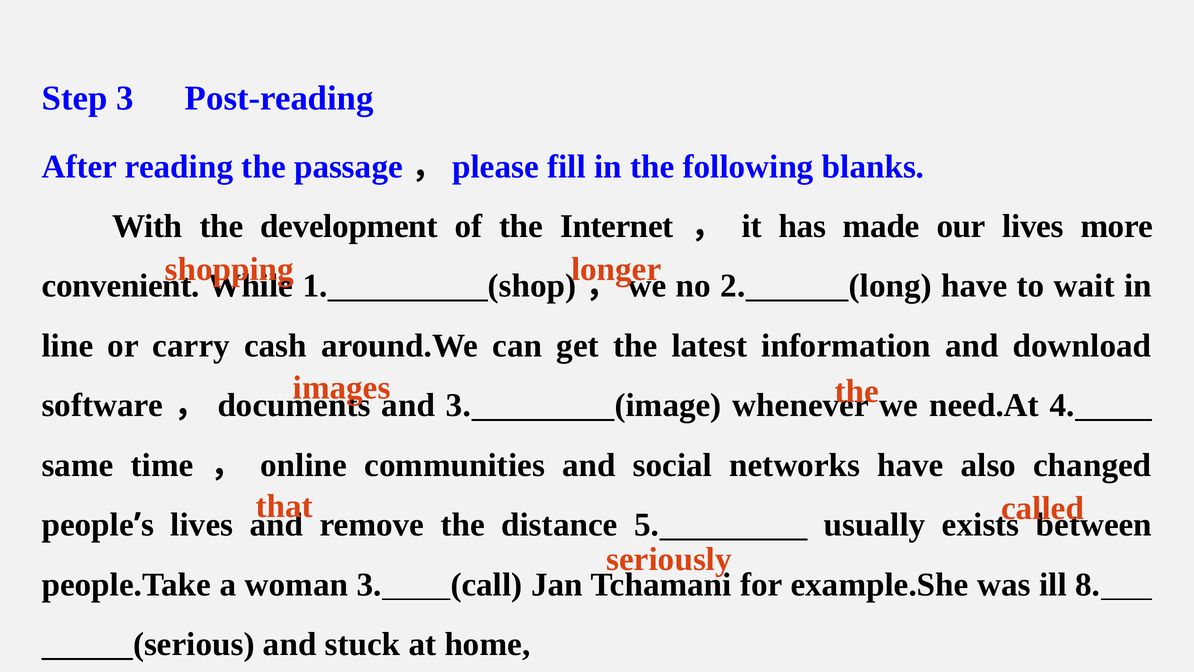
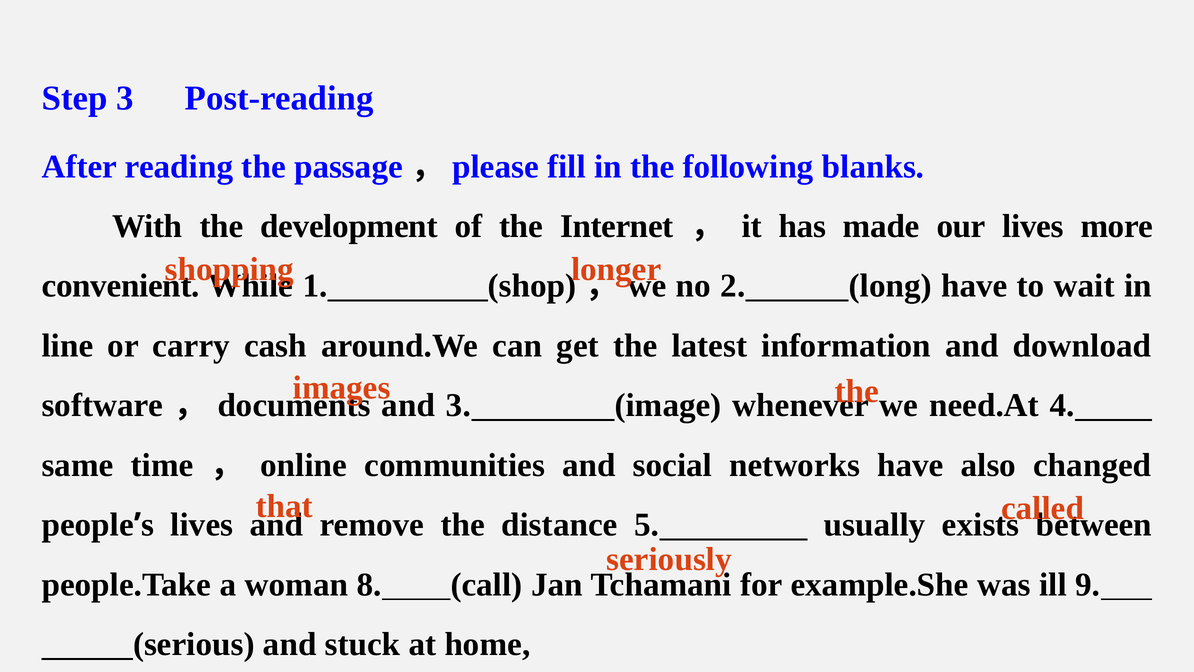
woman 3: 3 -> 8 (369, 584)
8: 8 -> 9 (1088, 584)
